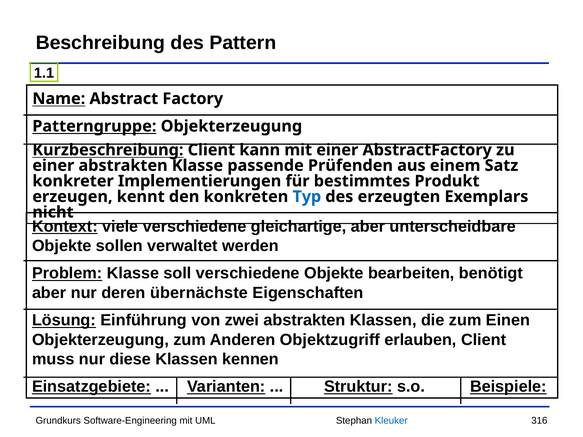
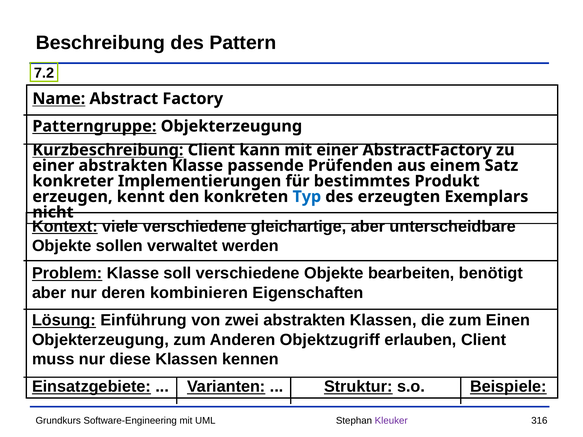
1.1: 1.1 -> 7.2 (44, 73)
übernächste: übernächste -> kombinieren (199, 293)
Kleuker colour: blue -> purple (391, 421)
